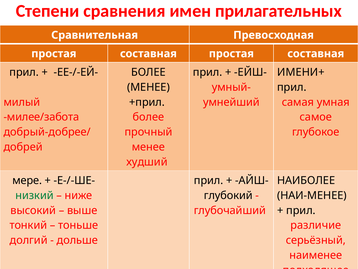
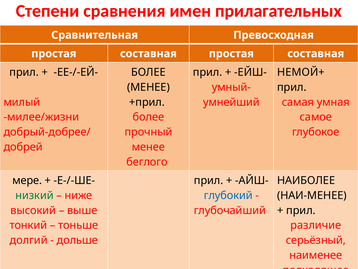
ИМЕНИ+: ИМЕНИ+ -> НЕМОЙ+ (301, 72)
милее/забота: милее/забота -> милее/жизни (41, 117)
худший: худший -> беглого (147, 162)
глубокий colour: black -> blue (228, 195)
